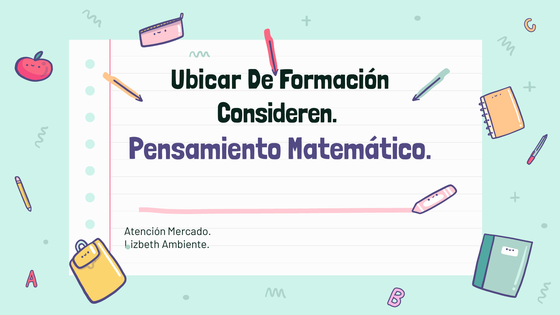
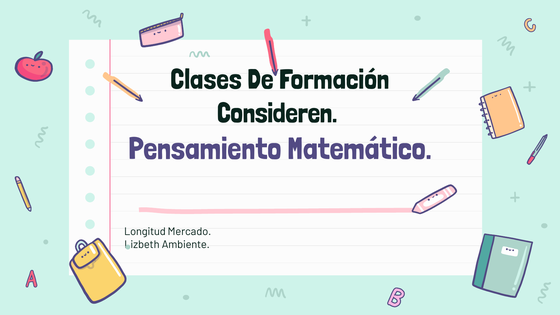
Ubicar: Ubicar -> Clases (206, 80)
Atención: Atención -> Longitud (145, 232)
